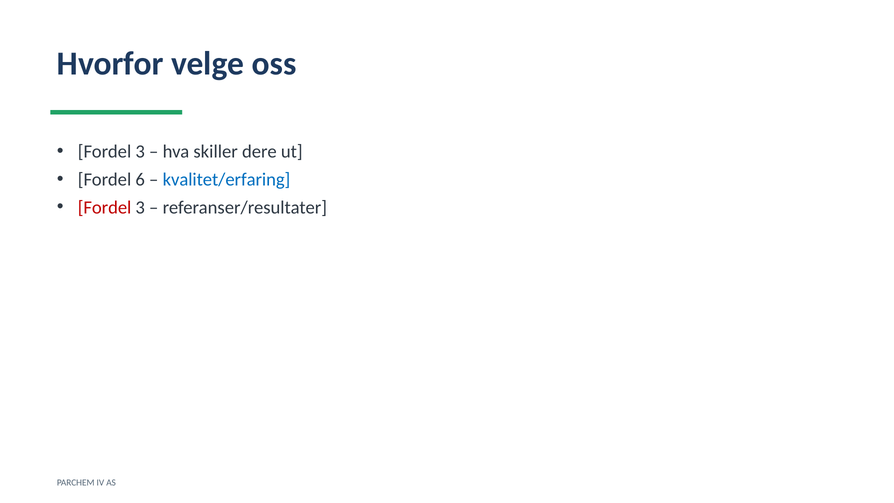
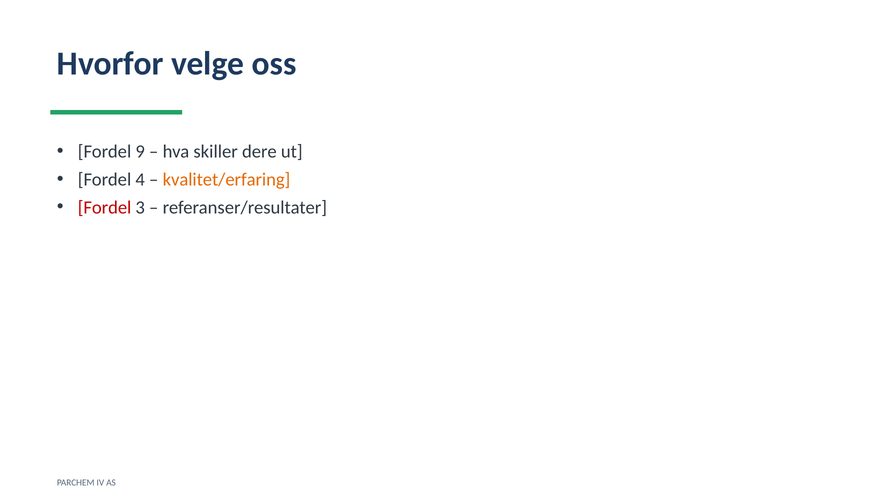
3: 3 -> 9 (140, 151)
6: 6 -> 4 (140, 179)
kvalitet/erfaring colour: blue -> orange (226, 179)
